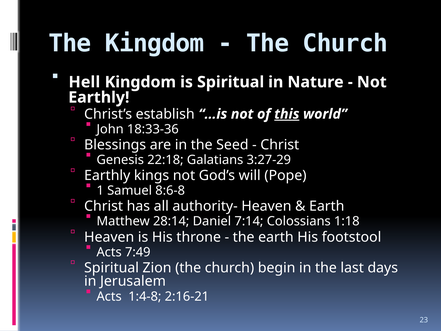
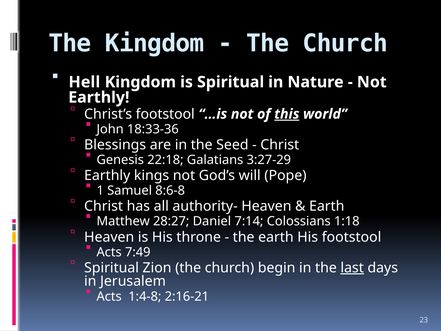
Christ’s establish: establish -> footstool (165, 114)
28:14: 28:14 -> 28:27 (171, 221)
last underline: none -> present (352, 268)
